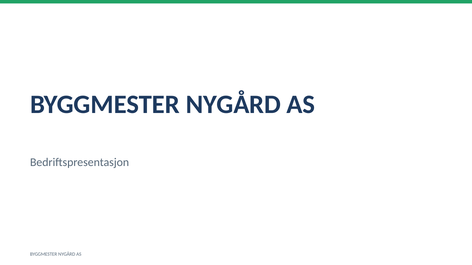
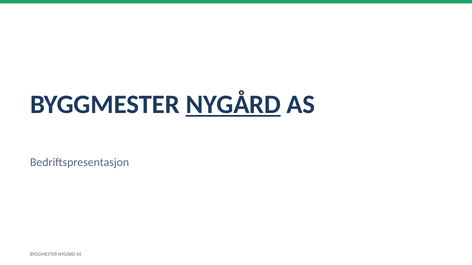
NYGÅRD underline: none -> present (233, 105)
